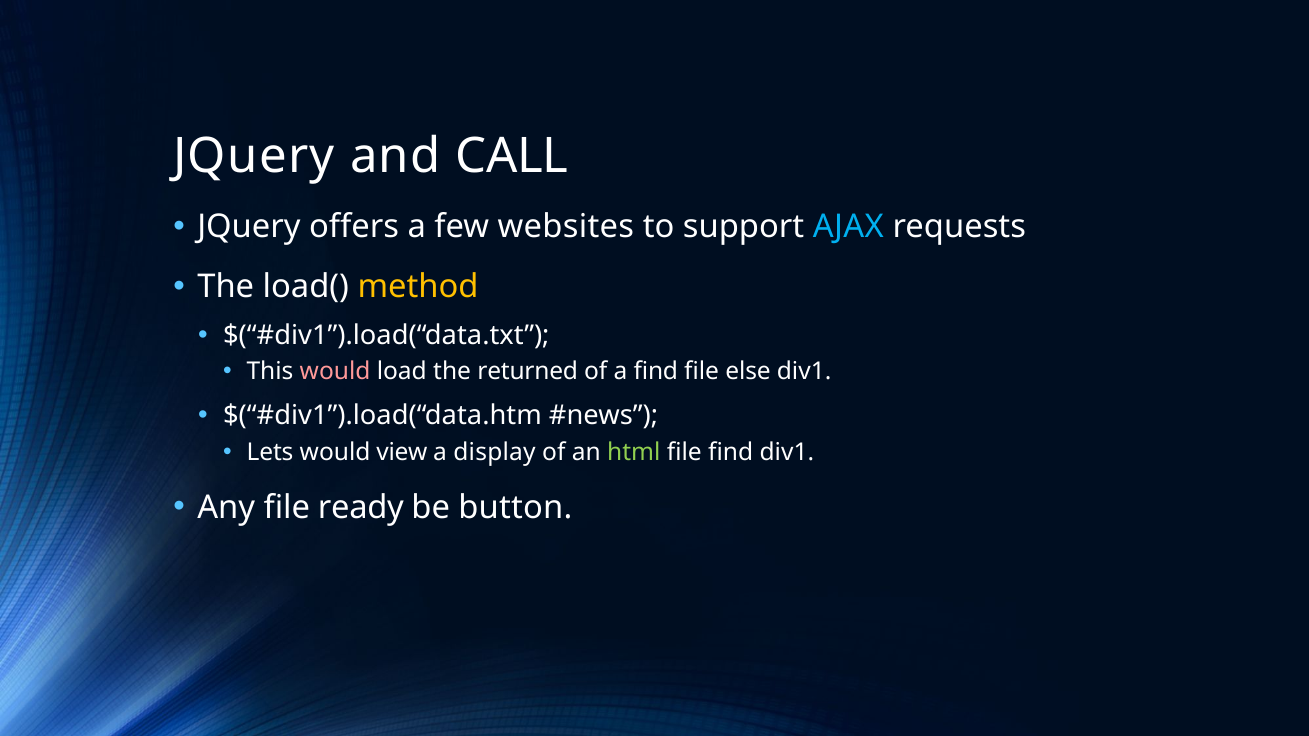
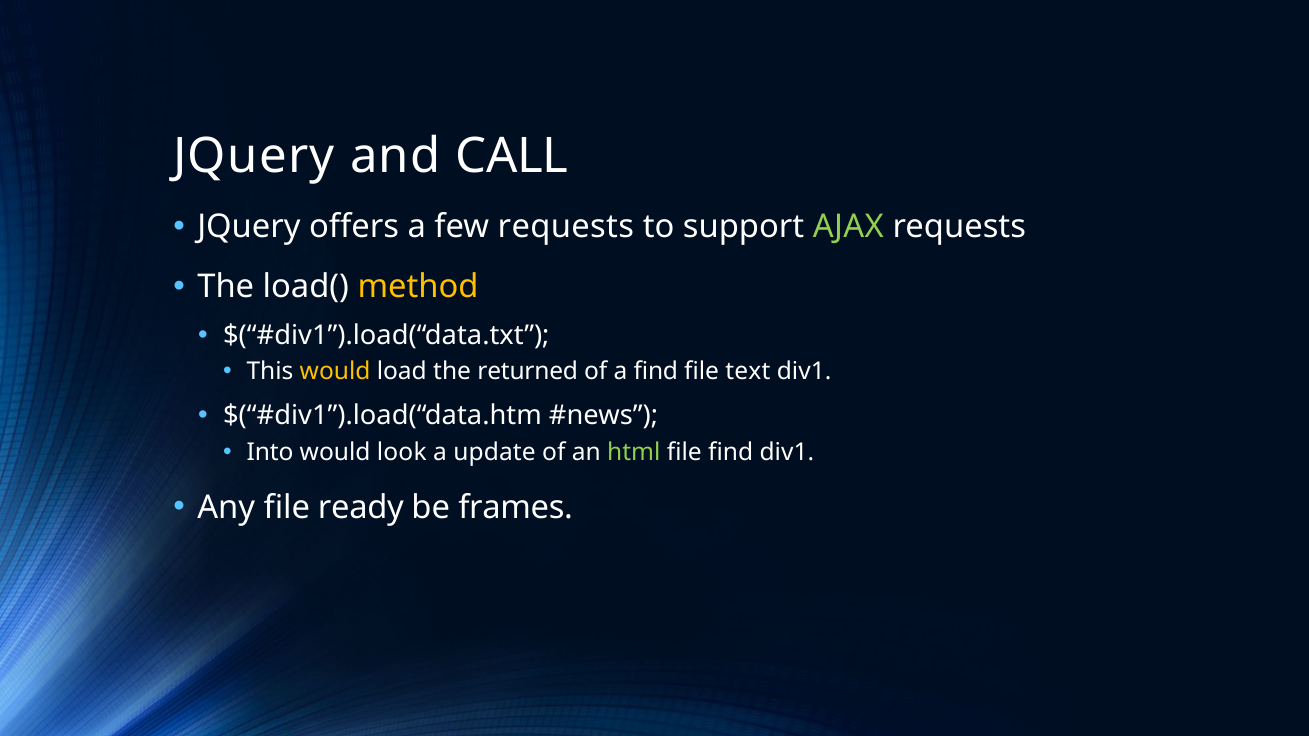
few websites: websites -> requests (566, 227)
AJAX colour: light blue -> light green (848, 227)
would colour: pink -> yellow (335, 372)
else: else -> text (748, 372)
Lets: Lets -> Into (270, 452)
view: view -> look (402, 452)
display: display -> update (495, 452)
button: button -> frames (516, 508)
